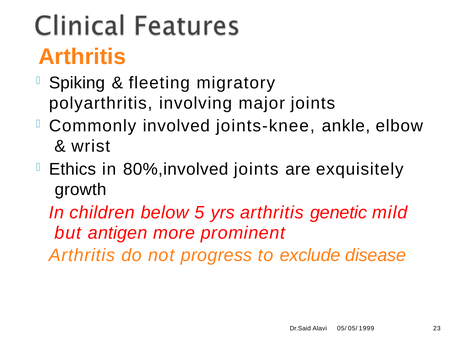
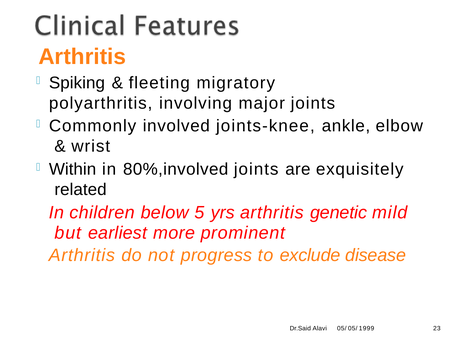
Ethics: Ethics -> Within (73, 169)
growth: growth -> related (81, 190)
antigen: antigen -> earliest (118, 233)
